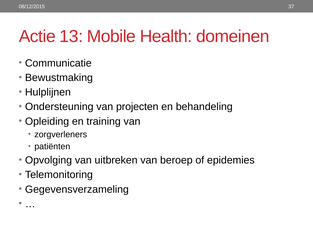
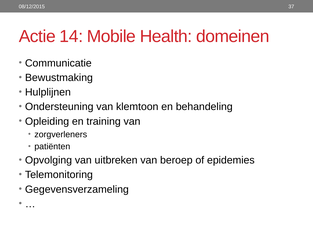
13: 13 -> 14 (71, 36)
projecten: projecten -> klemtoon (137, 107)
